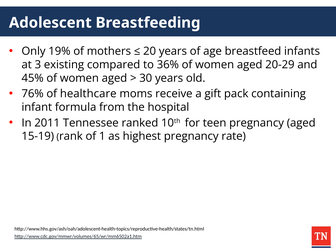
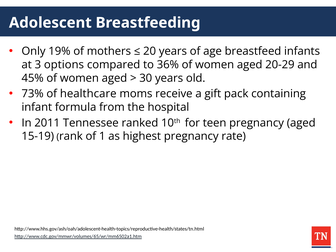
existing: existing -> options (64, 65)
76%: 76% -> 73% (33, 94)
